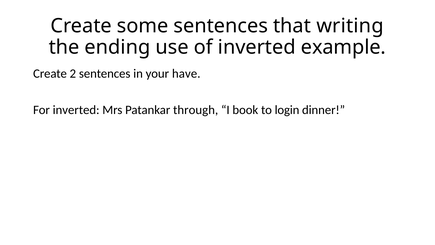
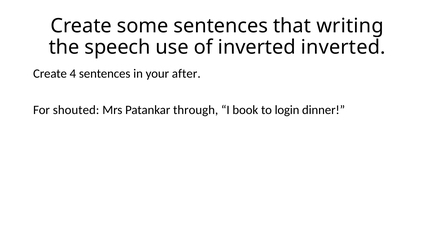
ending: ending -> speech (118, 47)
inverted example: example -> inverted (343, 47)
2: 2 -> 4 (73, 74)
have: have -> after (186, 74)
For inverted: inverted -> shouted (76, 110)
